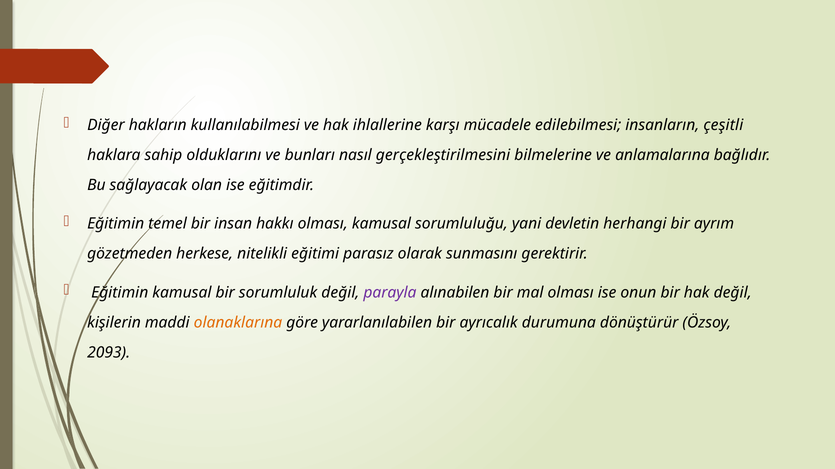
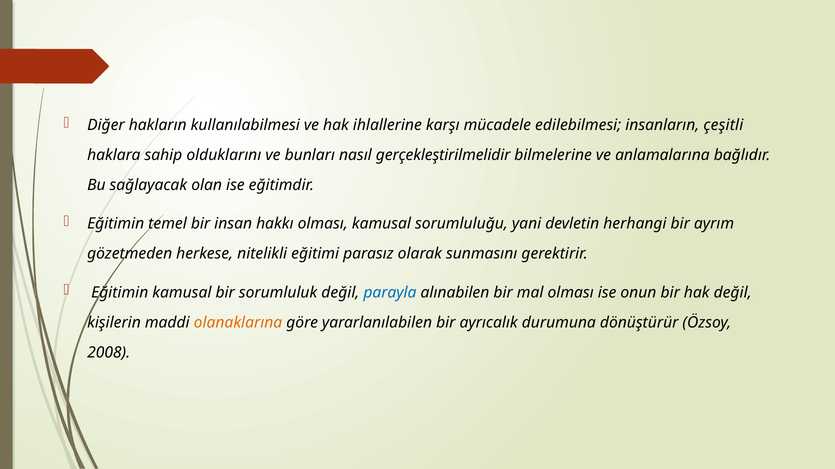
gerçekleştirilmesini: gerçekleştirilmesini -> gerçekleştirilmelidir (443, 155)
parayla colour: purple -> blue (390, 293)
2093: 2093 -> 2008 (109, 353)
